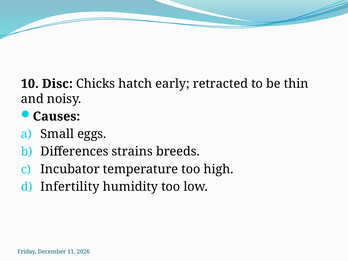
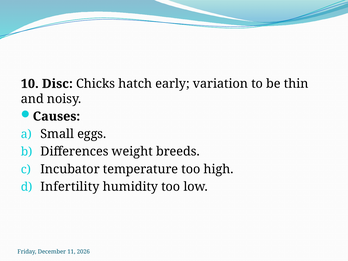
retracted: retracted -> variation (220, 84)
strains: strains -> weight (132, 152)
